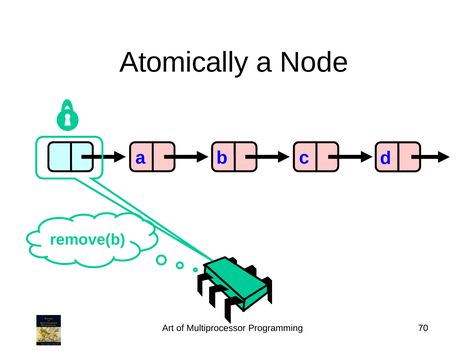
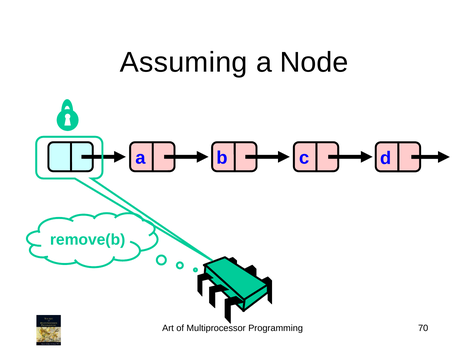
Atomically: Atomically -> Assuming (184, 62)
